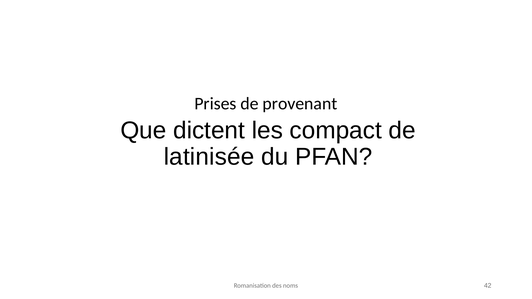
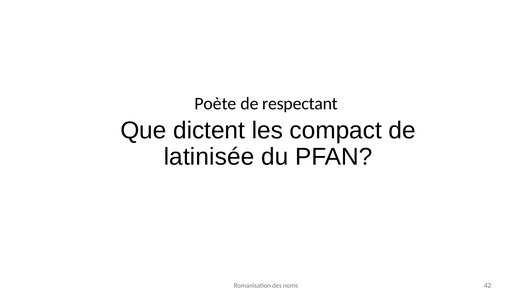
Prises: Prises -> Poète (215, 104)
provenant: provenant -> respectant (300, 104)
